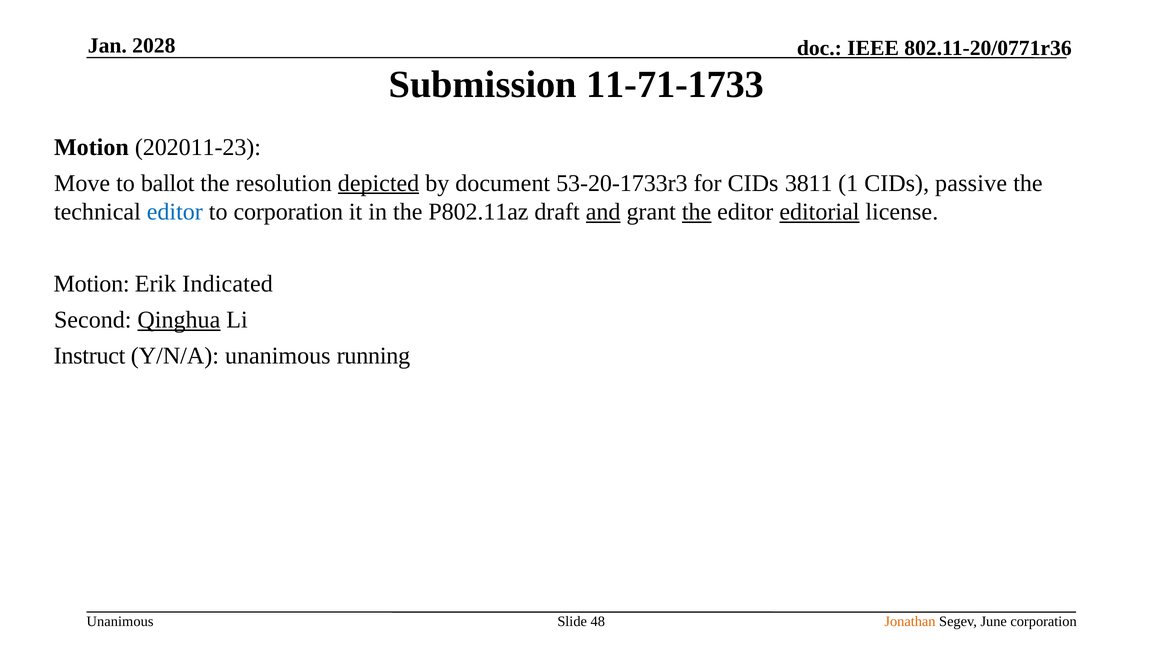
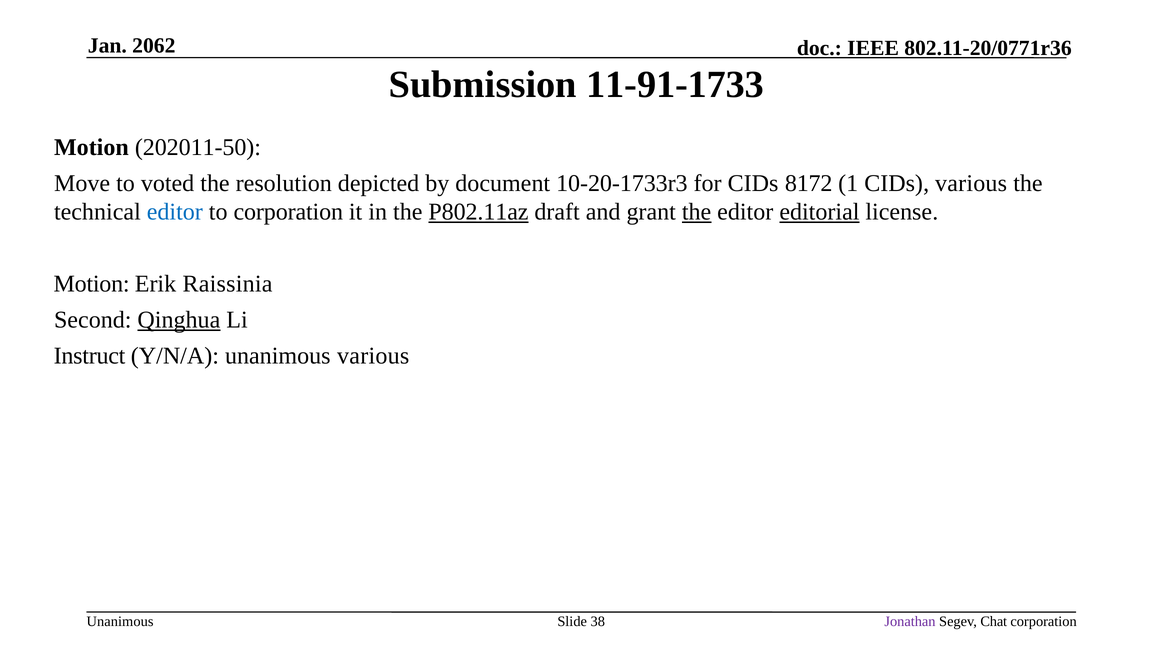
2028: 2028 -> 2062 (154, 46)
11-71-1733: 11-71-1733 -> 11-91-1733 (675, 85)
202011-23: 202011-23 -> 202011-50 (198, 147)
ballot: ballot -> voted (168, 183)
depicted underline: present -> none (379, 183)
53-20-1733r3: 53-20-1733r3 -> 10-20-1733r3 (622, 183)
3811: 3811 -> 8172 (809, 183)
CIDs passive: passive -> various (971, 183)
P802.11az underline: none -> present (478, 212)
and underline: present -> none (603, 212)
Indicated: Indicated -> Raissinia (227, 284)
unanimous running: running -> various (373, 356)
48: 48 -> 38 (598, 622)
Jonathan colour: orange -> purple (910, 622)
June: June -> Chat (994, 622)
